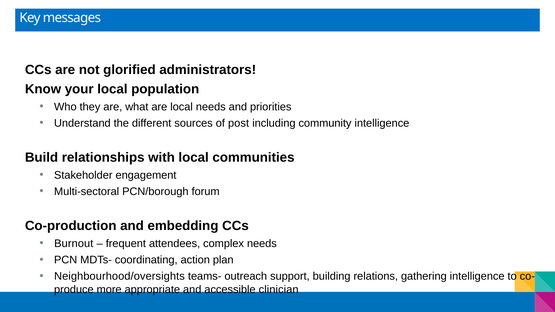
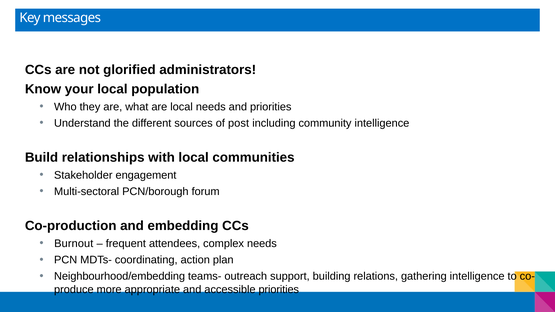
Neighbourhood/oversights: Neighbourhood/oversights -> Neighbourhood/embedding (120, 277)
accessible clinician: clinician -> priorities (279, 290)
